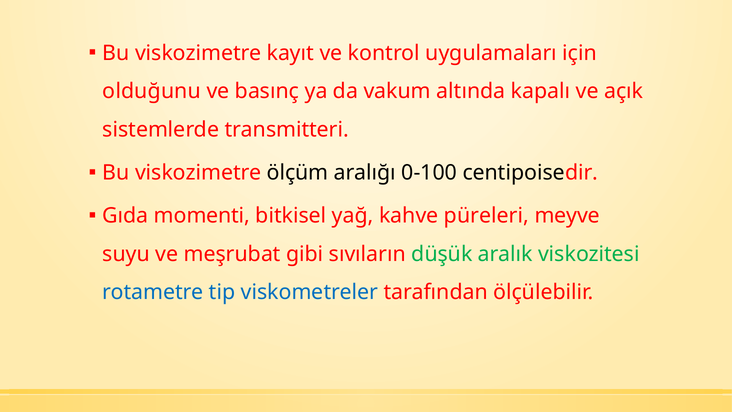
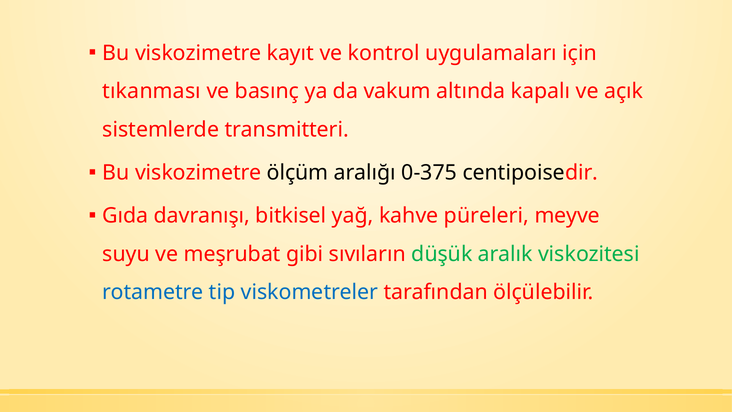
olduğunu: olduğunu -> tıkanması (152, 91)
0-100: 0-100 -> 0-375 (429, 173)
momenti: momenti -> davranışı (202, 216)
